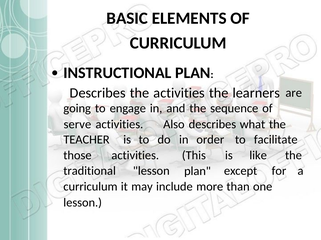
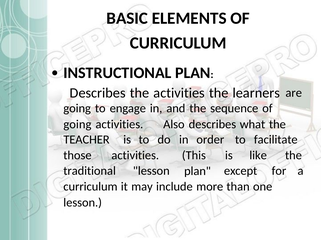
serve: serve -> going (77, 125)
